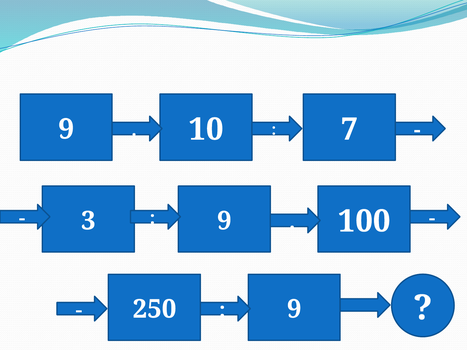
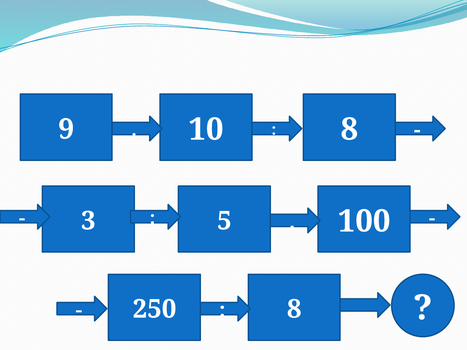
10 7: 7 -> 8 (349, 129)
3 9: 9 -> 5 (224, 221)
250 9: 9 -> 8 (294, 309)
